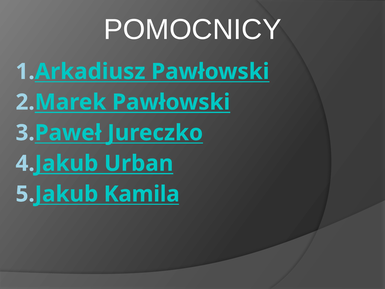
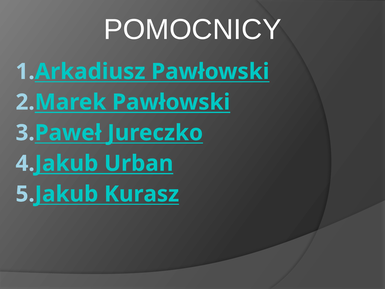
Kamila: Kamila -> Kurasz (142, 194)
